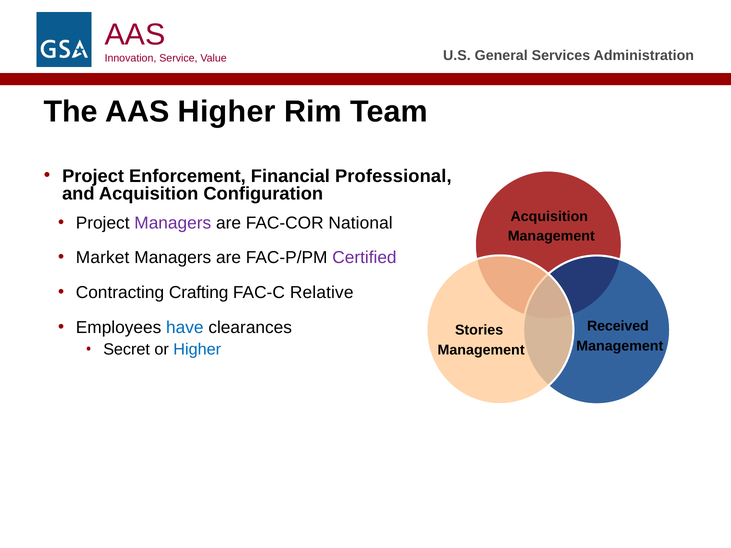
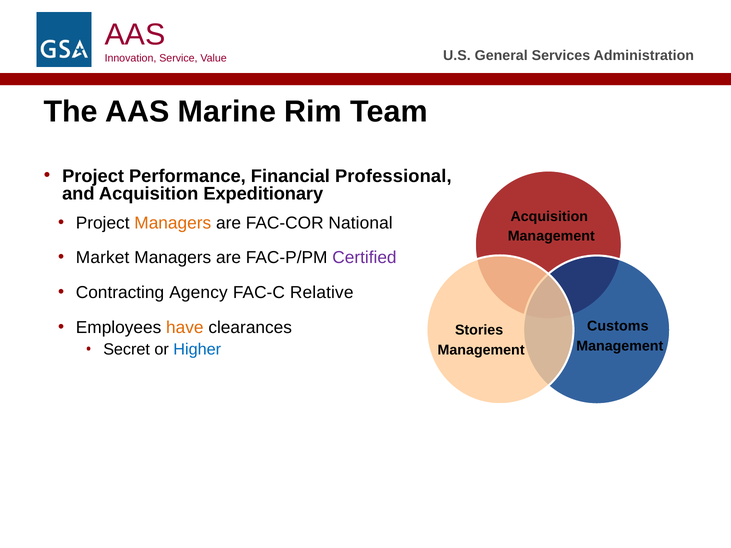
AAS Higher: Higher -> Marine (227, 112)
Enforcement: Enforcement -> Performance (187, 176)
Configuration: Configuration -> Expeditionary (263, 194)
Managers colour: purple -> orange (173, 223)
Crafting: Crafting -> Agency (198, 293)
have colour: blue -> orange (185, 328)
Received: Received -> Customs (618, 326)
